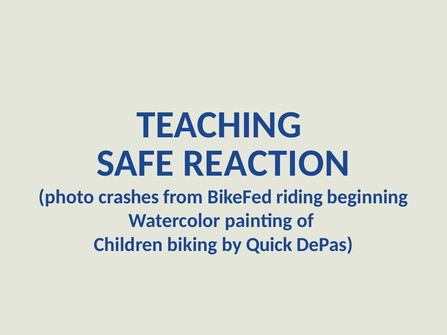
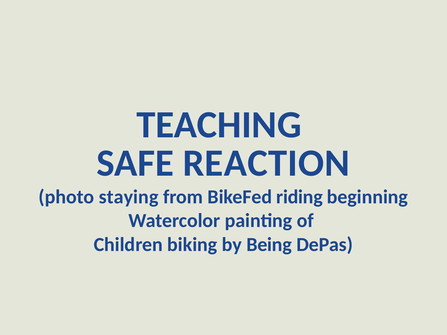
crashes: crashes -> staying (129, 197)
Quick: Quick -> Being (269, 245)
